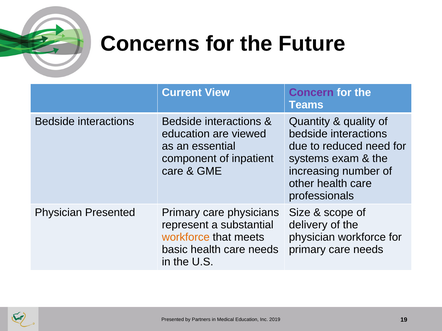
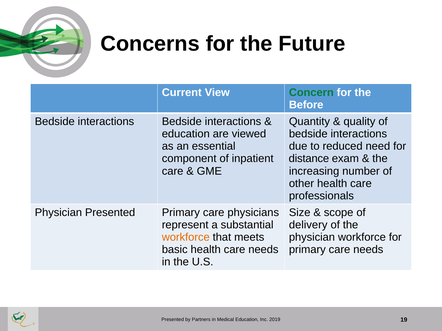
Concern colour: purple -> green (311, 93)
Teams: Teams -> Before (306, 105)
systems: systems -> distance (309, 159)
